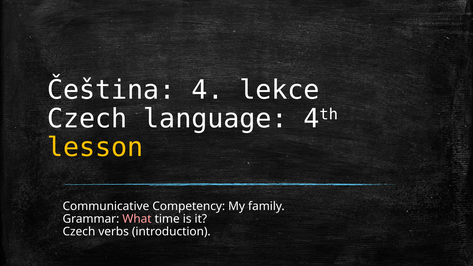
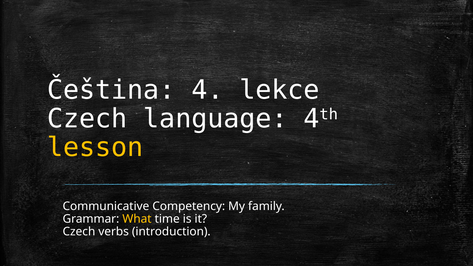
What colour: pink -> yellow (137, 219)
